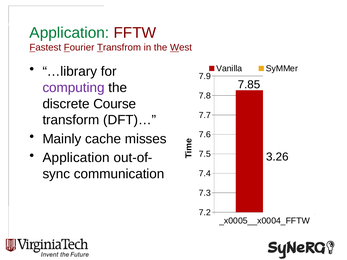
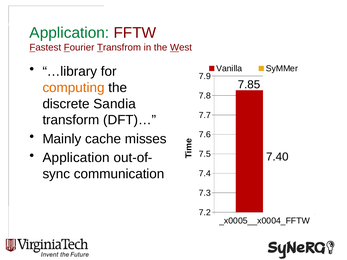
computing colour: purple -> orange (74, 88)
Course: Course -> Sandia (115, 104)
3.26: 3.26 -> 7.40 (277, 157)
